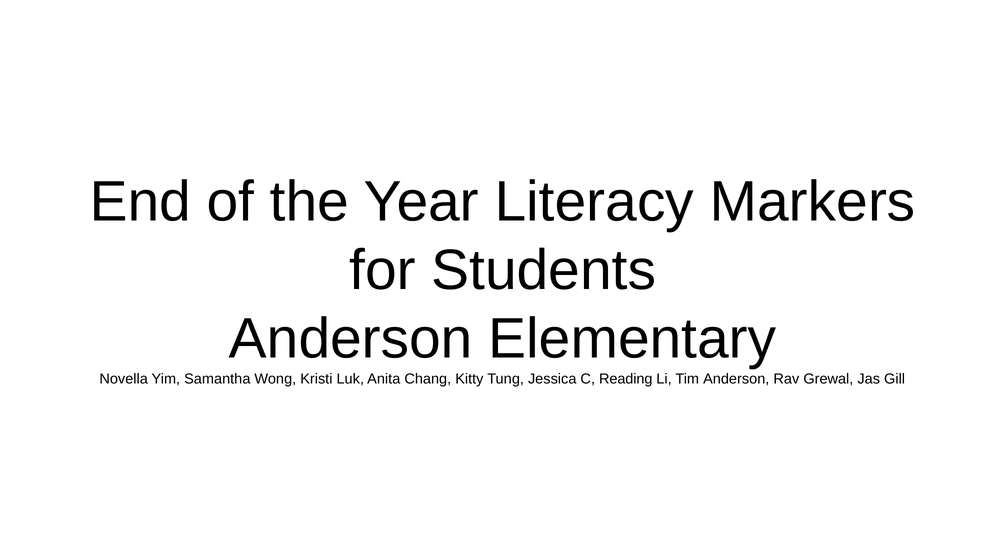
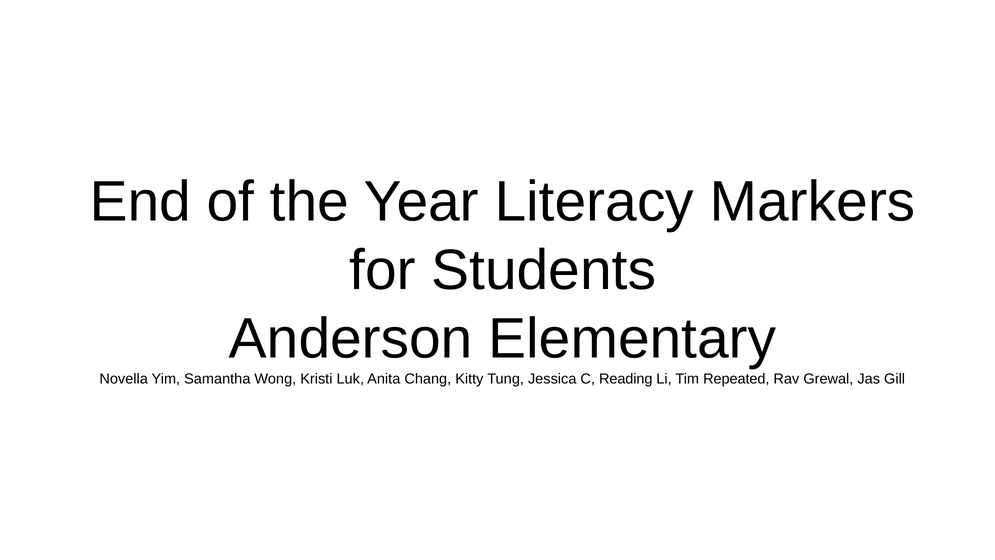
Tim Anderson: Anderson -> Repeated (736, 379)
